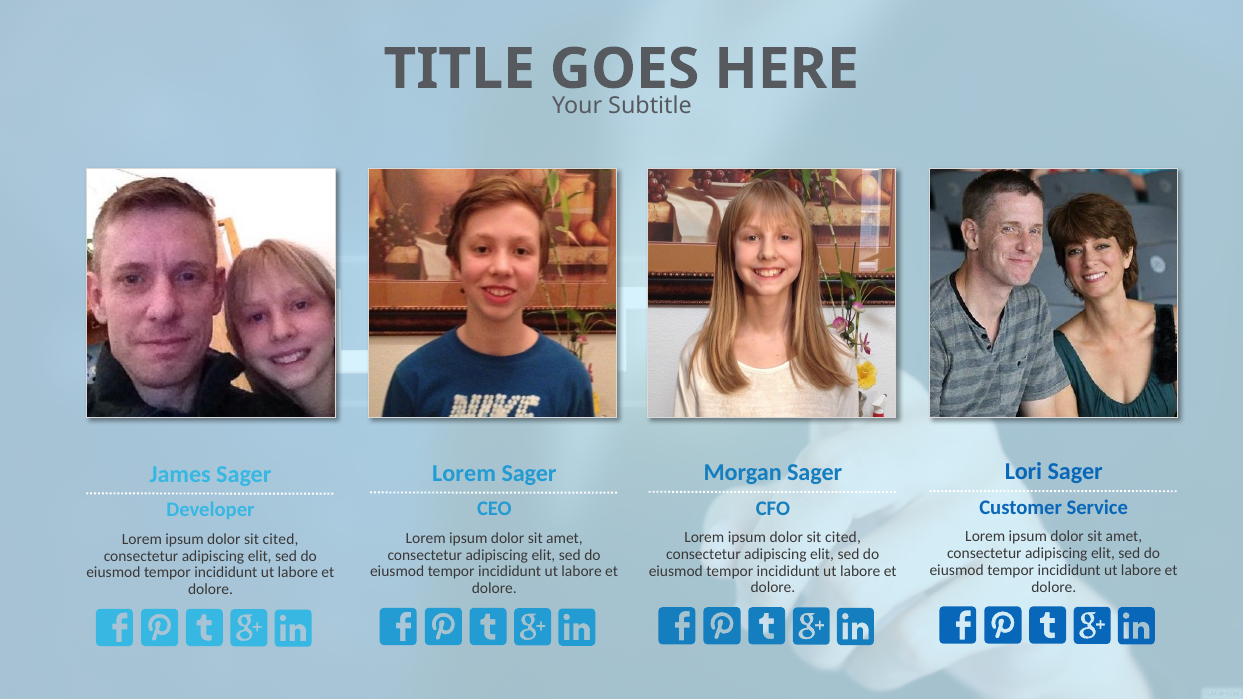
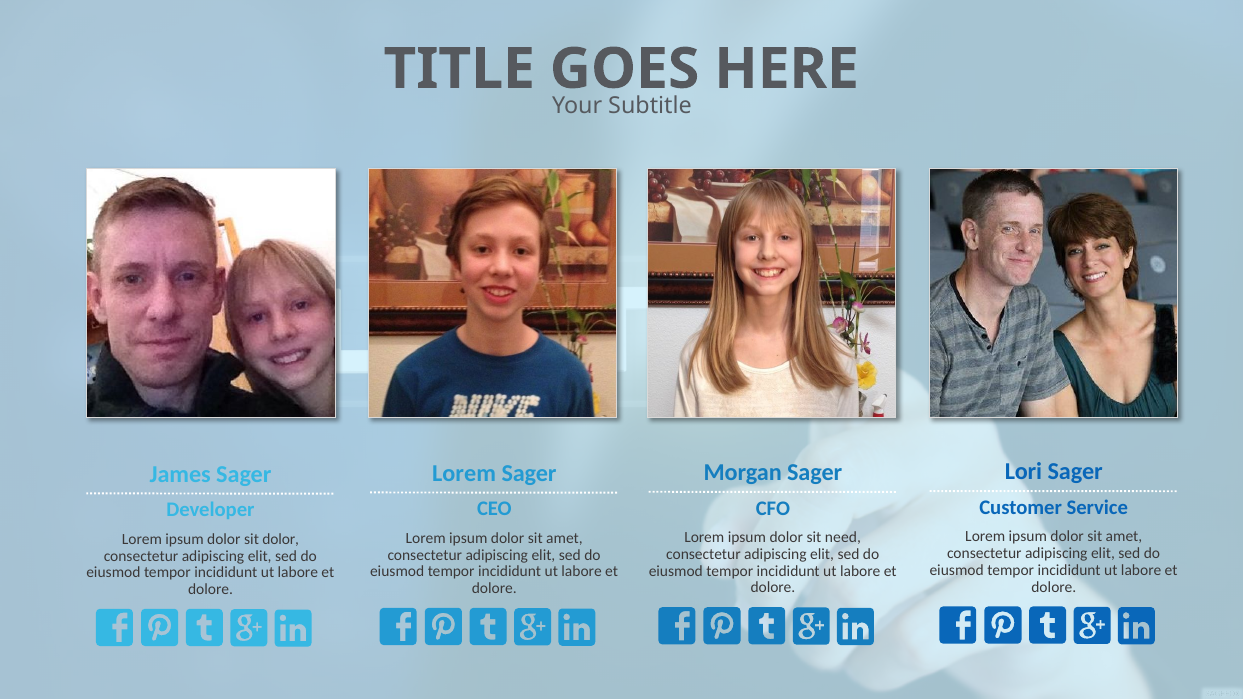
cited: cited -> need (843, 538)
cited: cited -> dolor (281, 539)
